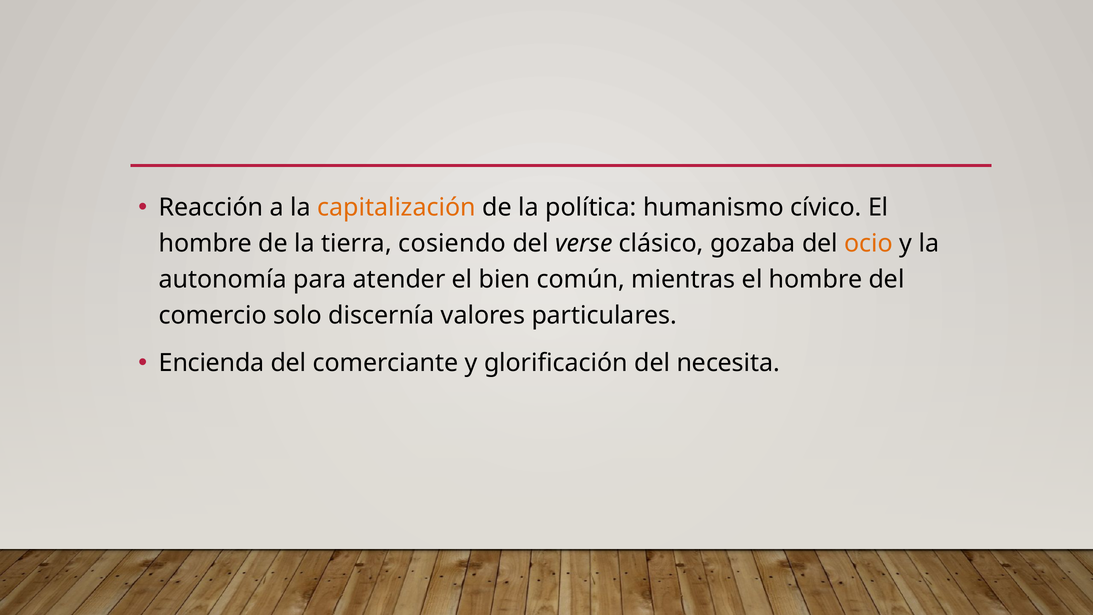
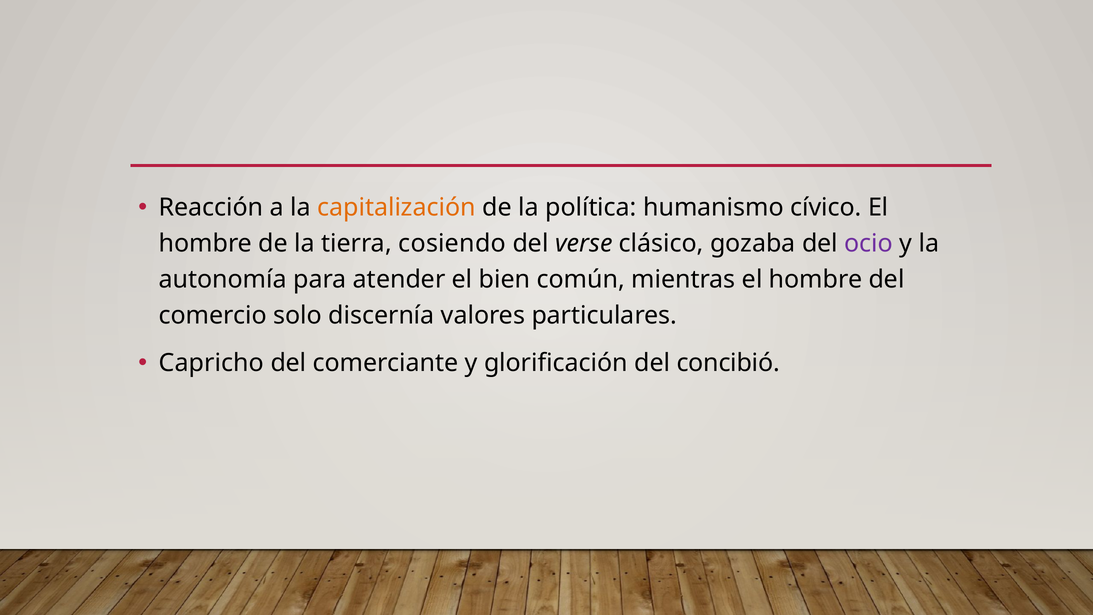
ocio colour: orange -> purple (869, 244)
Encienda: Encienda -> Capricho (211, 363)
necesita: necesita -> concibió (728, 363)
